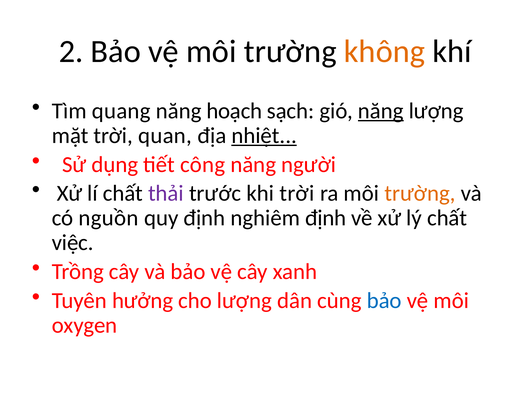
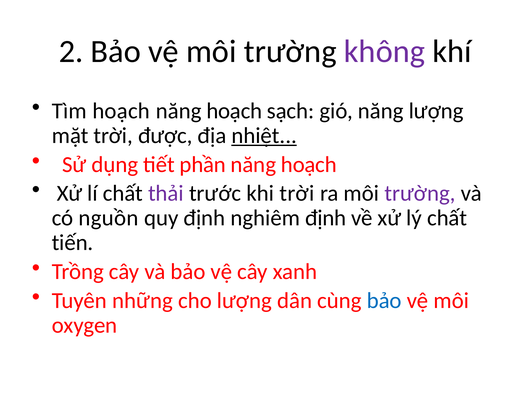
không colour: orange -> purple (384, 51)
Tìm quang: quang -> hoạch (121, 111)
năng underline: present -> none (381, 111)
quan: quan -> được (165, 136)
công: công -> phần (203, 165)
người: người -> hoạch (309, 165)
trường colour: orange -> purple (420, 194)
việc: việc -> tiến (73, 243)
hưởng: hưởng -> những (142, 301)
